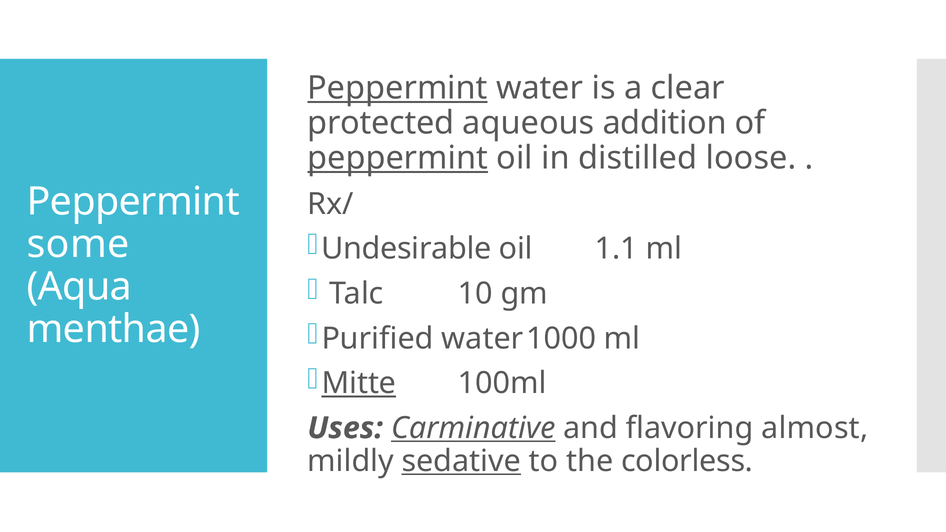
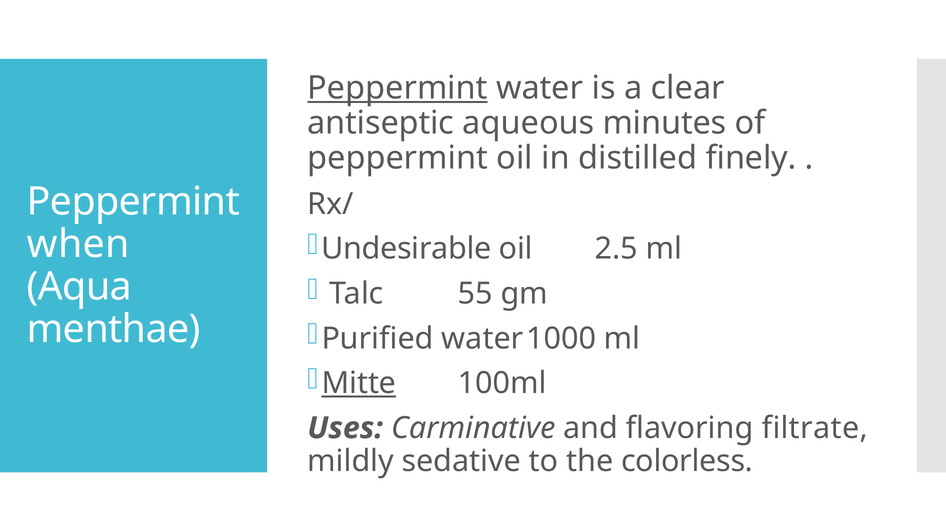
protected: protected -> antiseptic (381, 123)
addition: addition -> minutes (665, 123)
peppermint underline: present -> none (398, 158)
loose: loose -> finely (751, 158)
some: some -> when (78, 244)
1.1: 1.1 -> 2.5 (616, 249)
10: 10 -> 55 (475, 294)
Carminative underline: present -> none (473, 428)
almost: almost -> filtrate (815, 428)
sedative underline: present -> none (461, 461)
